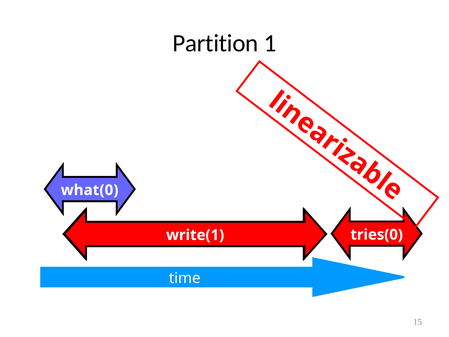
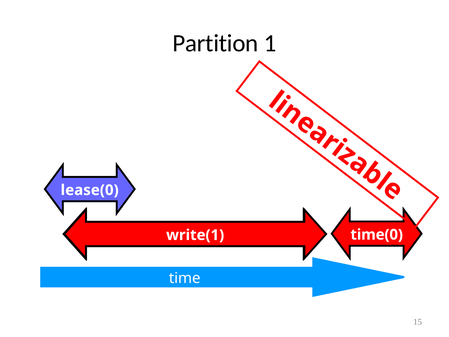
what(0: what(0 -> lease(0 (90, 190)
tries(0: tries(0 -> time(0 (377, 234)
